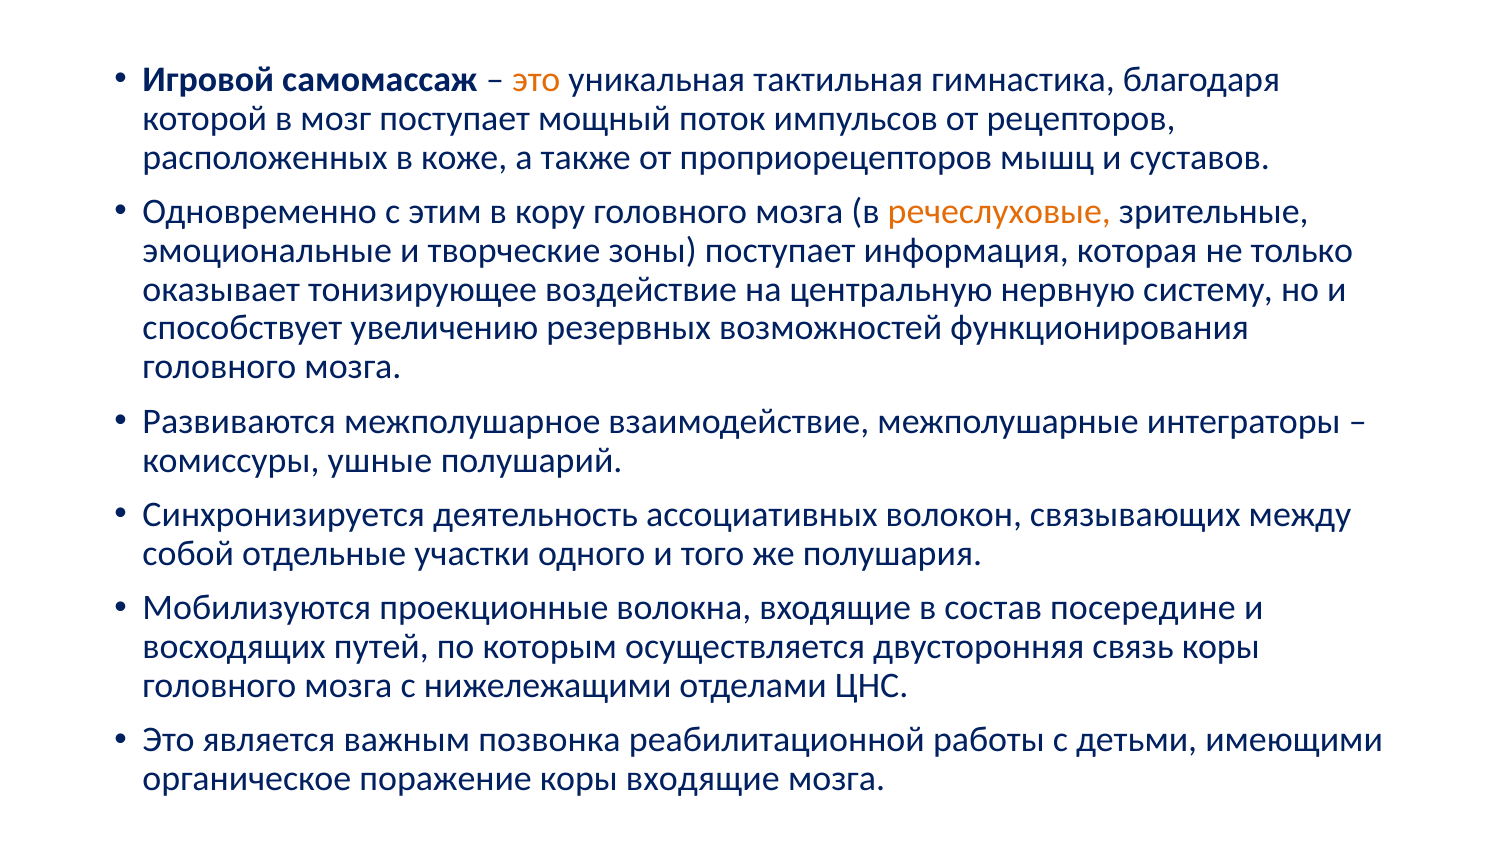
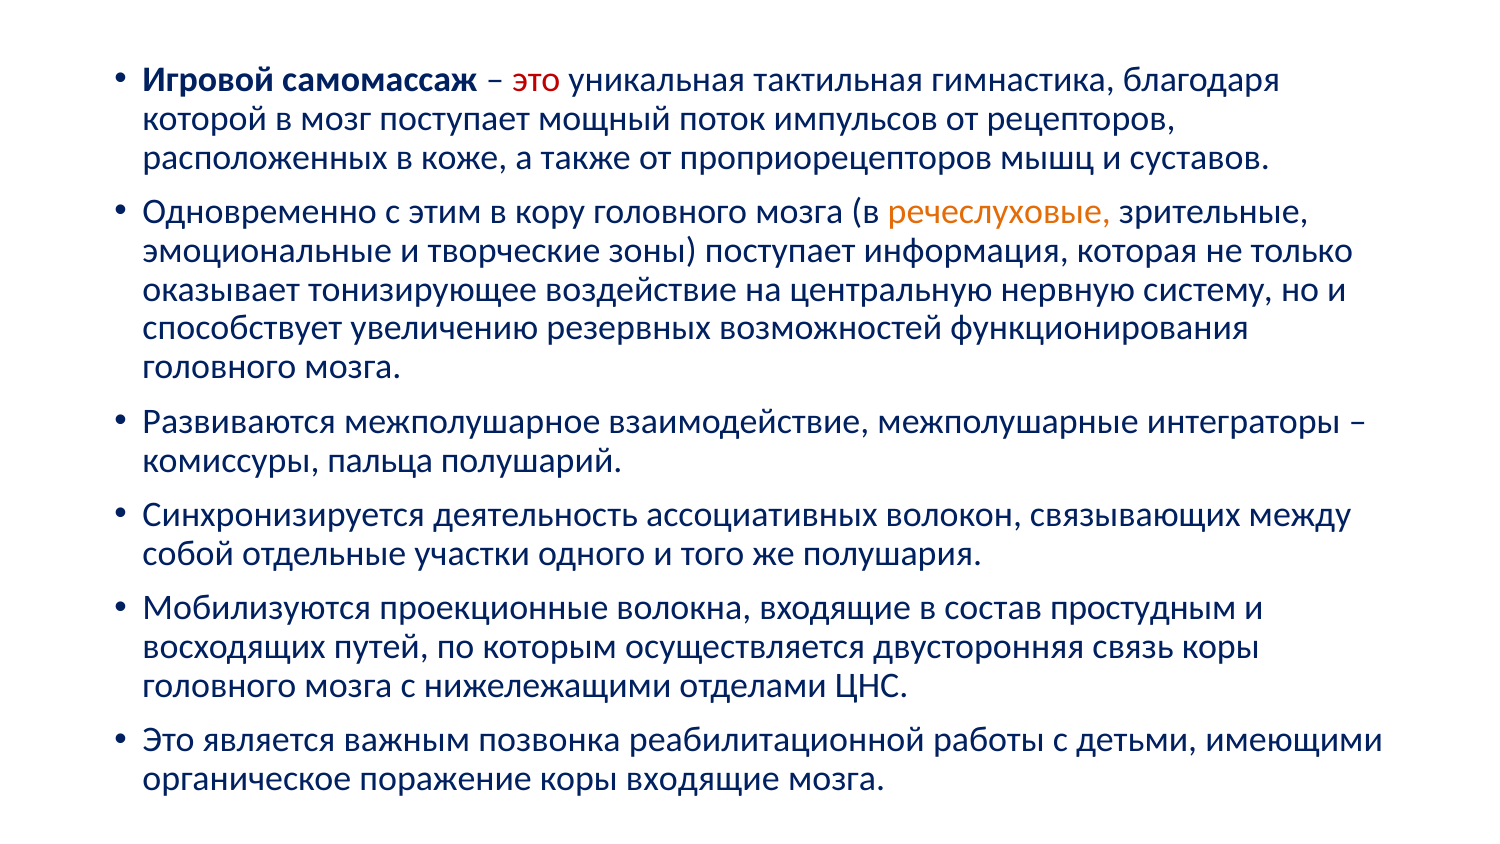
это colour: orange -> red (536, 80)
ушные: ушные -> пальца (380, 460)
посередине: посередине -> простудным (1143, 608)
